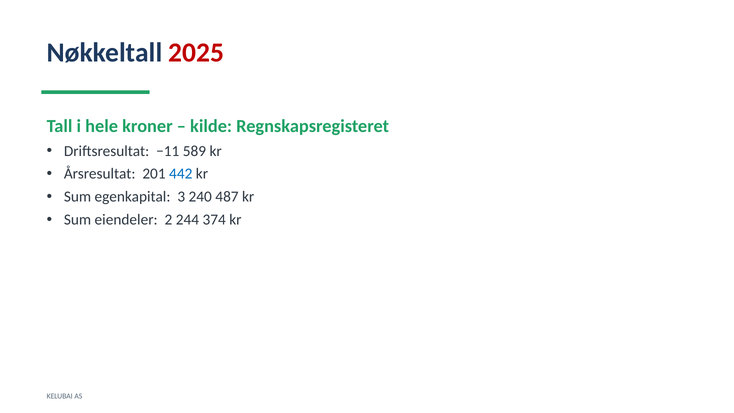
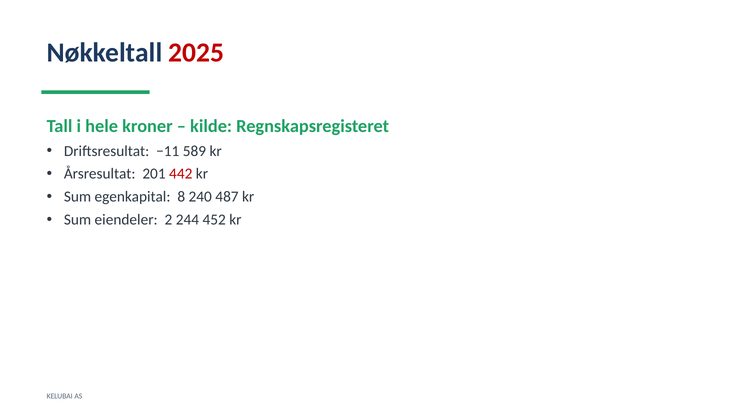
442 colour: blue -> red (181, 174)
3: 3 -> 8 (181, 197)
374: 374 -> 452 (214, 220)
